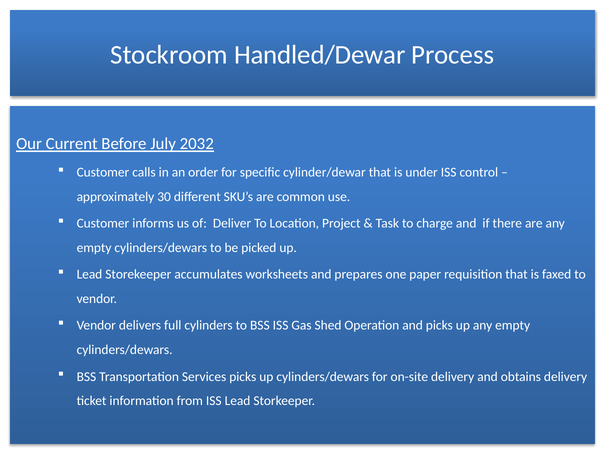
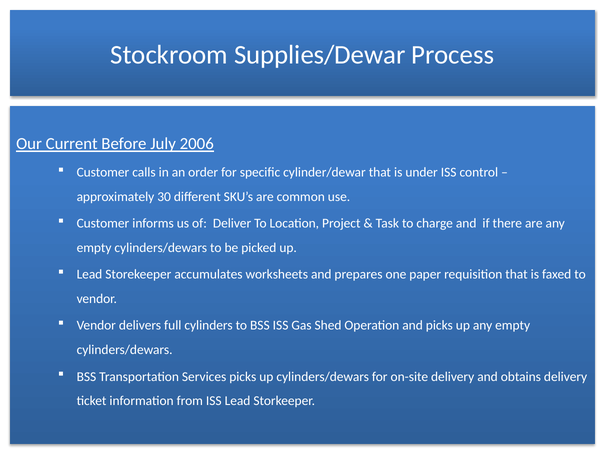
Handled/Dewar: Handled/Dewar -> Supplies/Dewar (320, 55)
2032: 2032 -> 2006 (197, 144)
